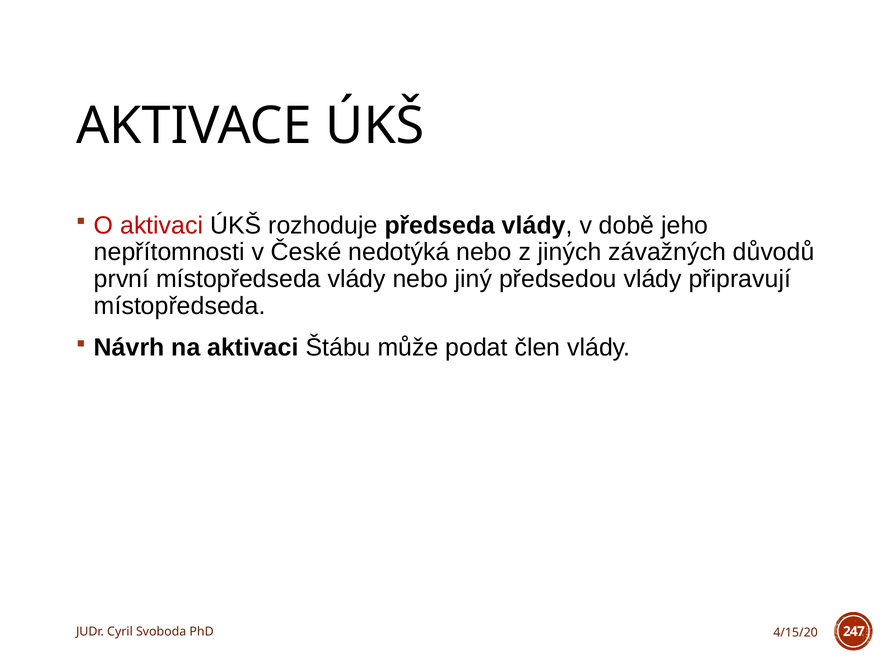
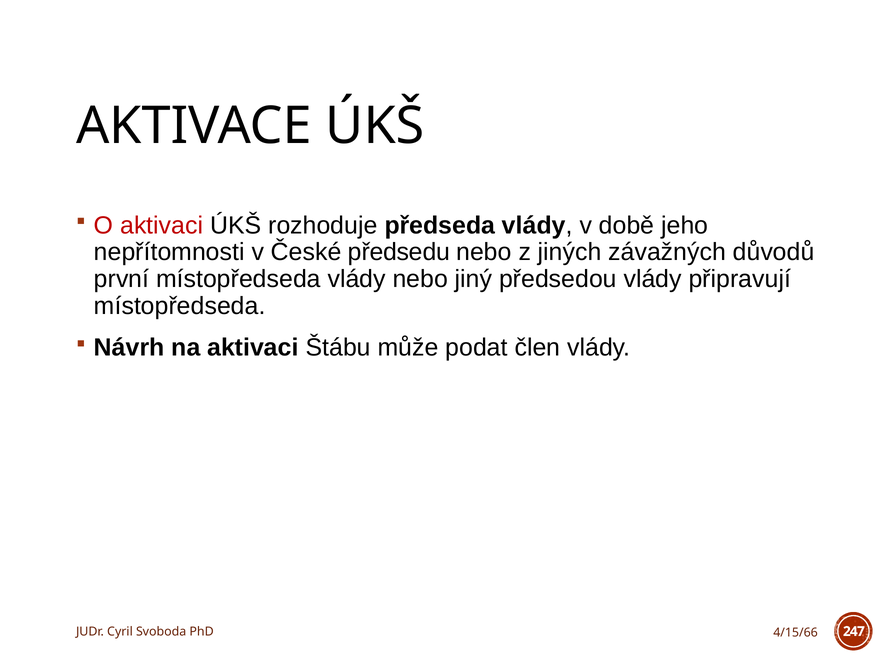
nedotýká: nedotýká -> předsedu (399, 252)
4/15/20: 4/15/20 -> 4/15/66 (796, 633)
